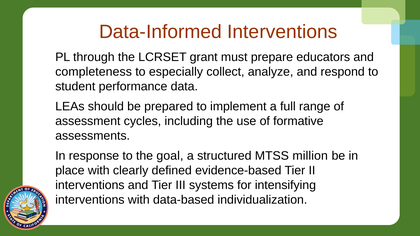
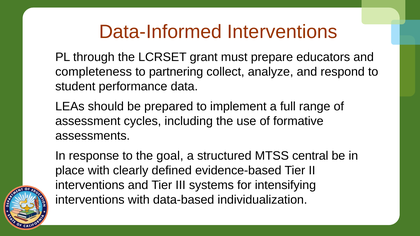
especially: especially -> partnering (176, 72)
million: million -> central (310, 156)
